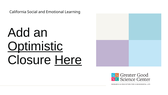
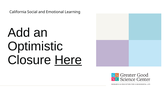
Optimistic underline: present -> none (35, 46)
